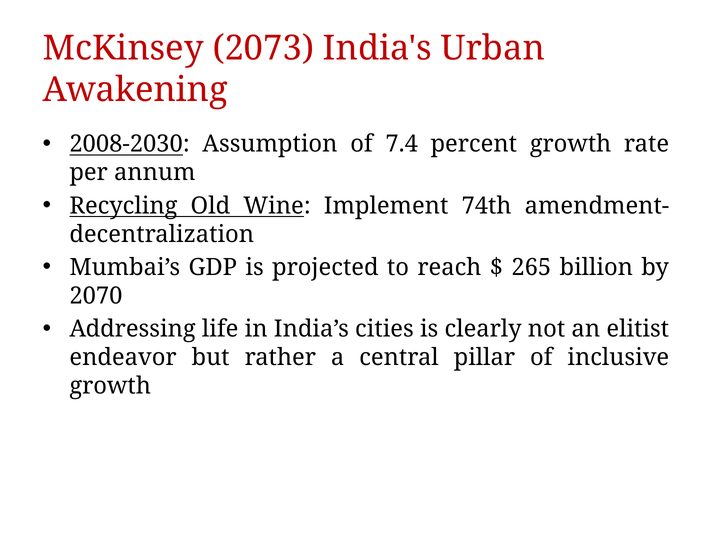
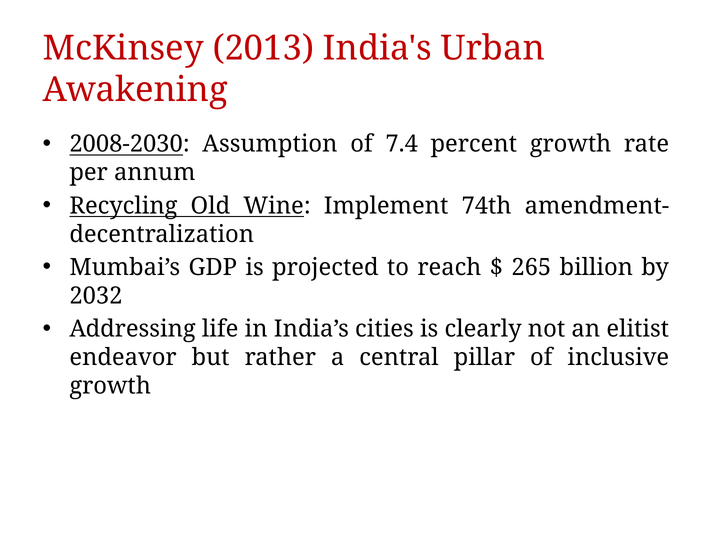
2073: 2073 -> 2013 (263, 48)
2070: 2070 -> 2032 (96, 296)
